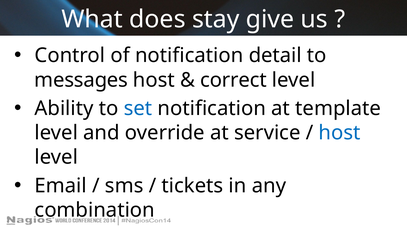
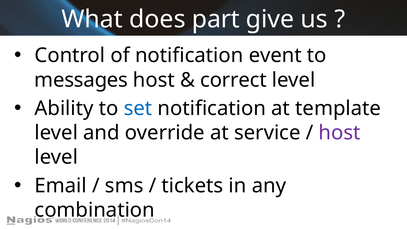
stay: stay -> part (216, 19)
detail: detail -> event (275, 56)
host colour: blue -> purple (340, 133)
